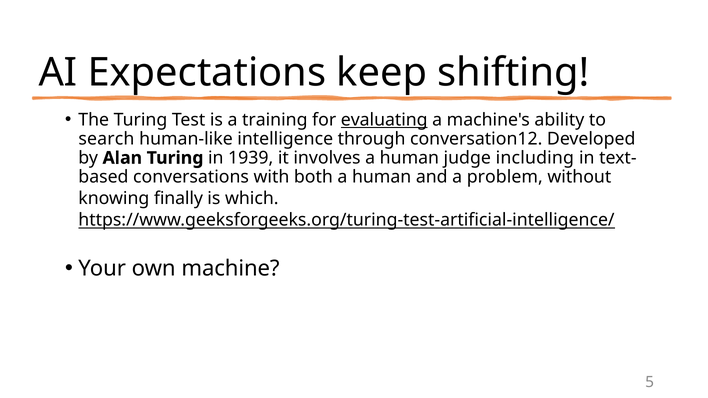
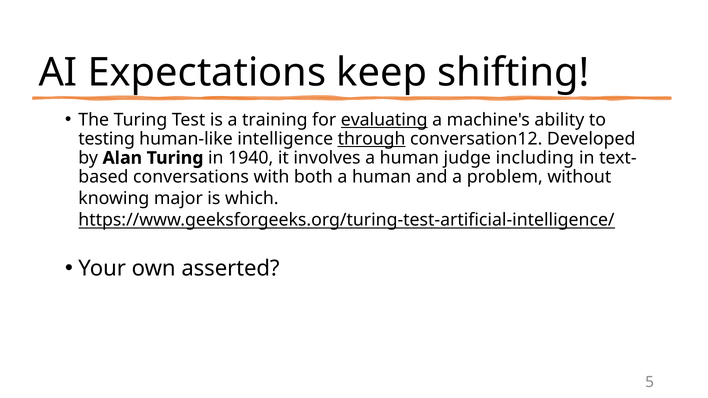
search: search -> testing (107, 139)
through underline: none -> present (372, 139)
1939: 1939 -> 1940 (251, 158)
finally: finally -> major (178, 198)
machine: machine -> asserted (231, 269)
